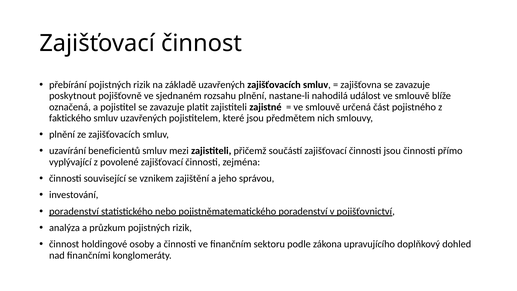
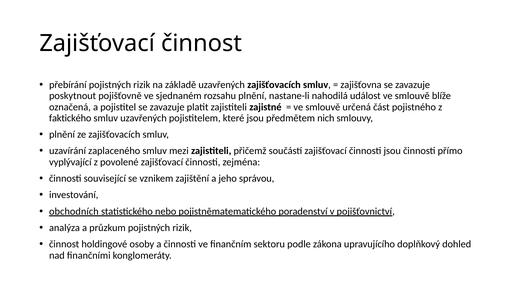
beneficientů: beneficientů -> zaplaceného (114, 151)
poradenství: poradenství -> obchodních (74, 211)
